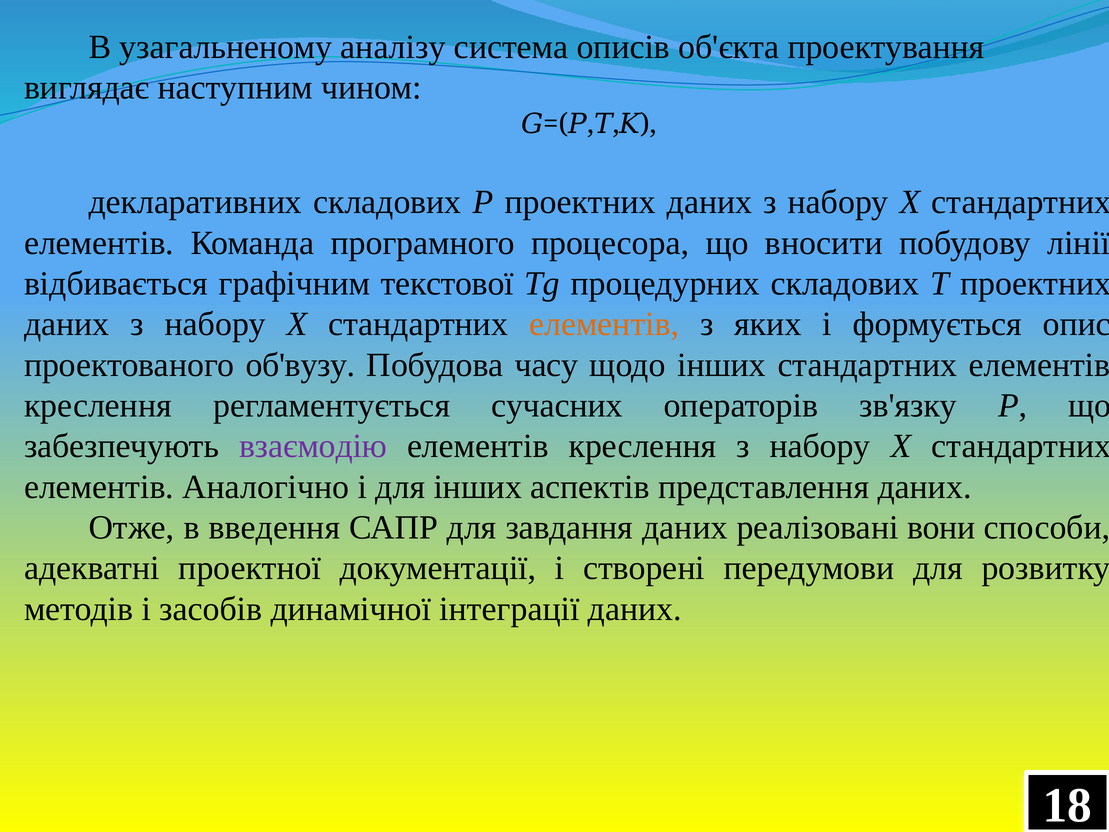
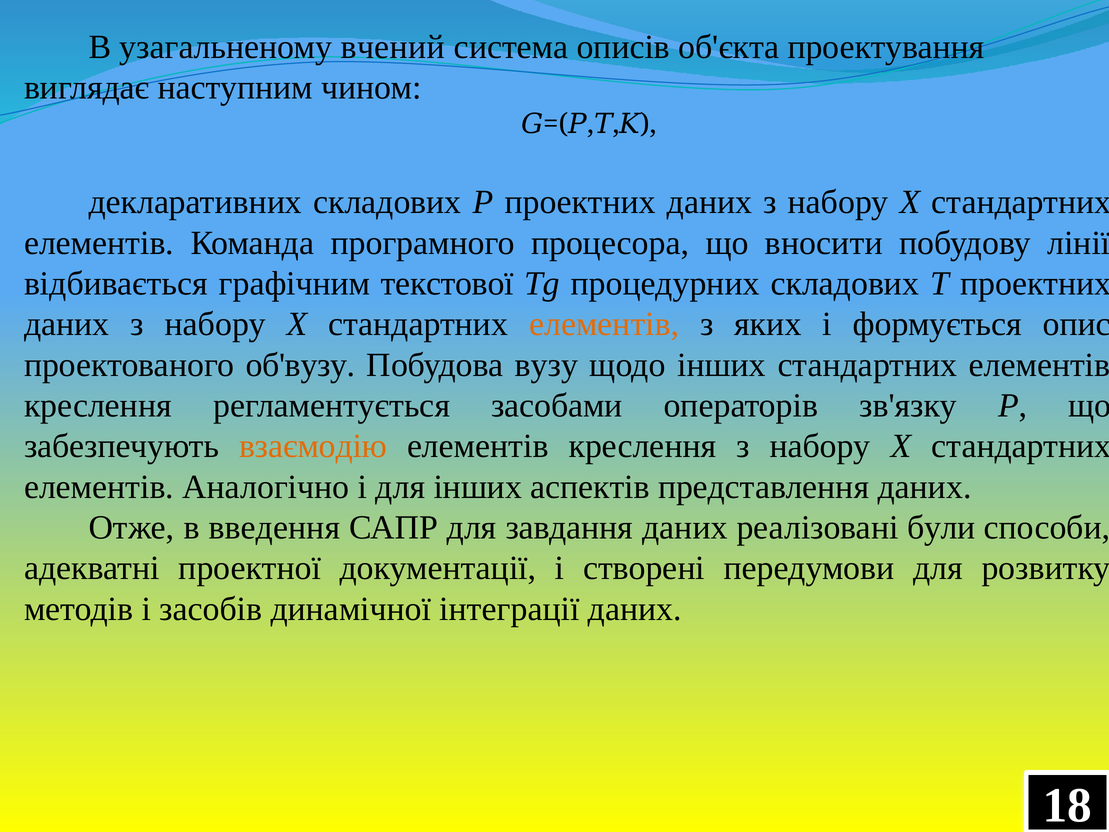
аналізу: аналізу -> вчений (393, 47)
часу: часу -> вузу (546, 365)
сучасних: сучасних -> засобами (557, 405)
взаємодію colour: purple -> orange (313, 446)
вони: вони -> були (941, 527)
